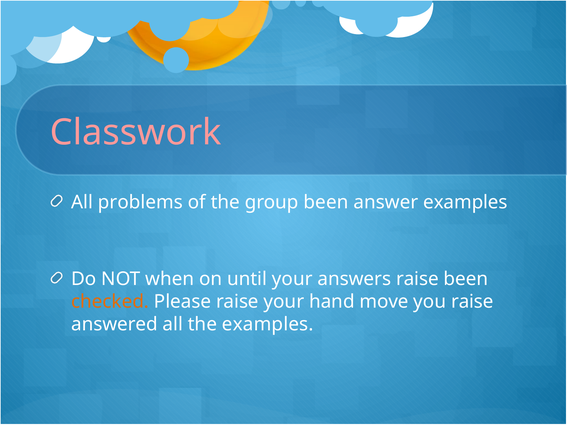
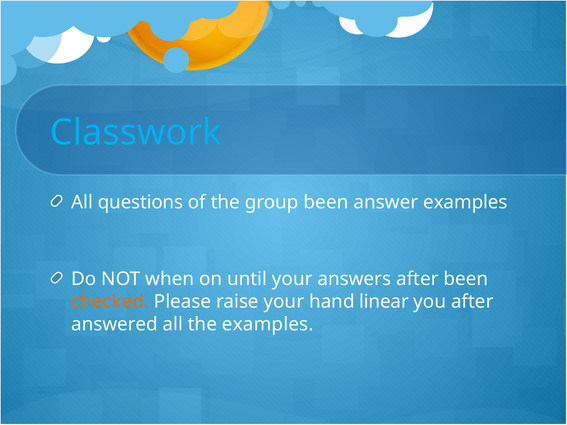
Classwork colour: pink -> light blue (136, 133)
problems: problems -> questions (141, 202)
answers raise: raise -> after (417, 279)
move: move -> linear (384, 302)
you raise: raise -> after (472, 302)
